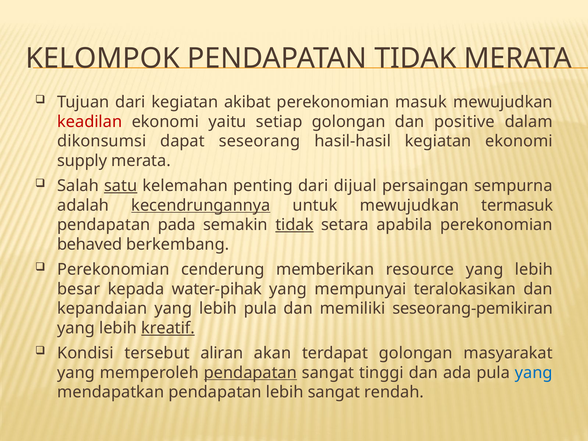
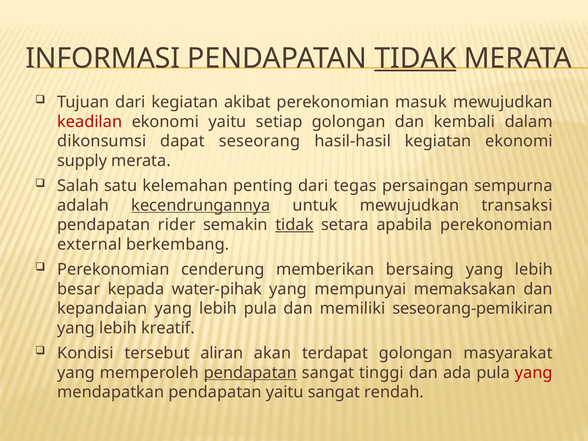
KELOMPOK: KELOMPOK -> INFORMASI (103, 58)
TIDAK underline: none -> present (415, 58)
positive: positive -> kembali (464, 122)
satu underline: present -> none (121, 186)
dijual: dijual -> tegas (355, 186)
termasuk: termasuk -> transaksi (517, 205)
pada: pada -> rider (177, 225)
behaved: behaved -> external (89, 245)
resource: resource -> bersaing (420, 269)
teralokasikan: teralokasikan -> memaksakan (465, 289)
kreatif underline: present -> none (168, 328)
yang colour: blue -> red (534, 373)
pendapatan lebih: lebih -> yaitu (285, 392)
